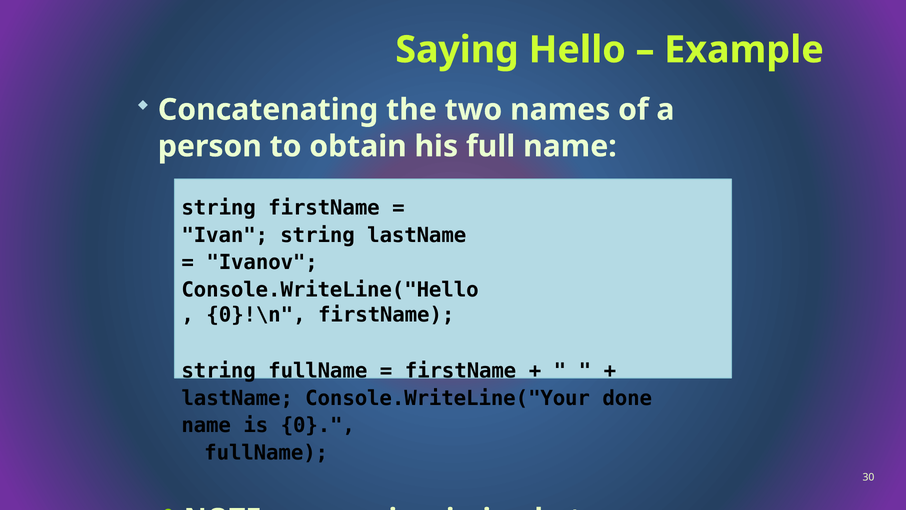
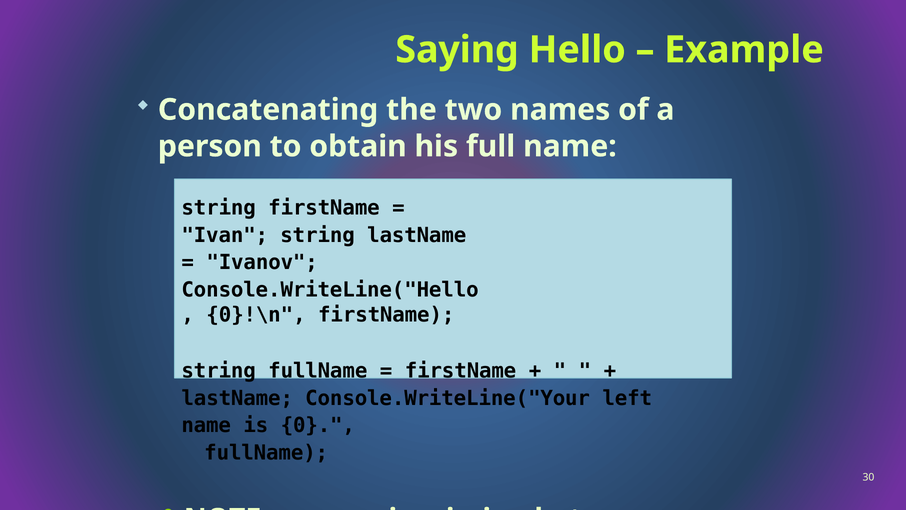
done: done -> left (627, 398)
